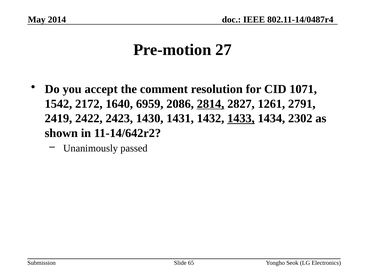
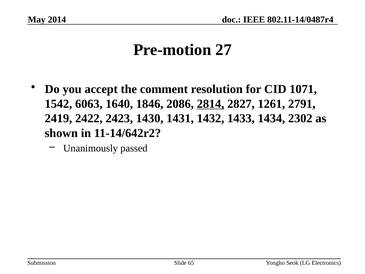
2172: 2172 -> 6063 (89, 104)
6959: 6959 -> 1846 (150, 104)
1433 underline: present -> none (241, 118)
